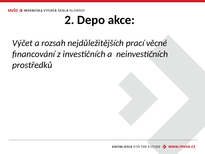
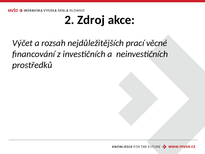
Depo: Depo -> Zdroj (91, 20)
